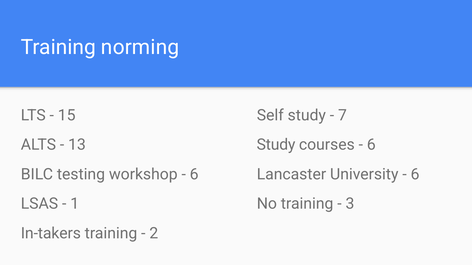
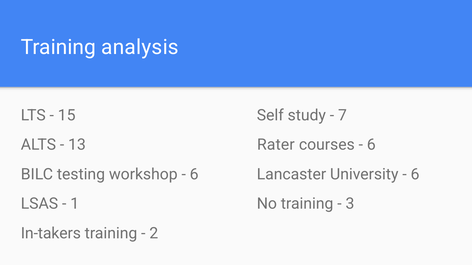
norming: norming -> analysis (140, 48)
13 Study: Study -> Rater (276, 145)
